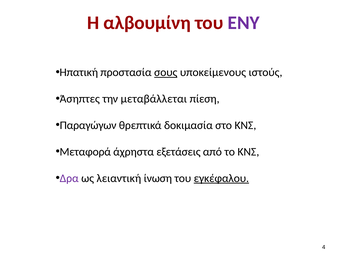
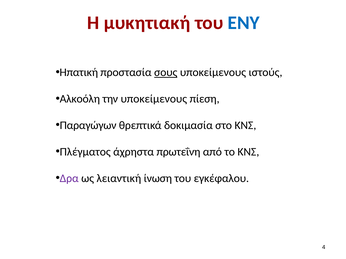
αλβουμίνη: αλβουμίνη -> μυκητιακή (147, 23)
ΕΝΥ colour: purple -> blue (244, 23)
Άσηπτες: Άσηπτες -> Αλκοόλη (80, 99)
την μεταβάλλεται: μεταβάλλεται -> υποκείμενους (154, 99)
Μεταφορά: Μεταφορά -> Πλέγματος (85, 152)
εξετάσεις: εξετάσεις -> πρωτεΐνη (178, 152)
εγκέφαλου underline: present -> none (221, 179)
